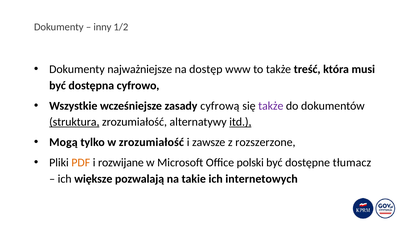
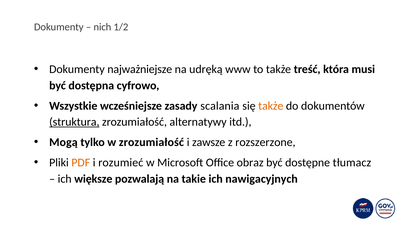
inny: inny -> nich (102, 27)
dostęp: dostęp -> udręką (206, 69)
cyfrową: cyfrową -> scalania (220, 106)
także colour: purple -> orange (271, 106)
itd underline: present -> none (240, 122)
rozwijane: rozwijane -> rozumieć (121, 163)
polski: polski -> obraz (250, 163)
internetowych: internetowych -> nawigacyjnych (262, 179)
